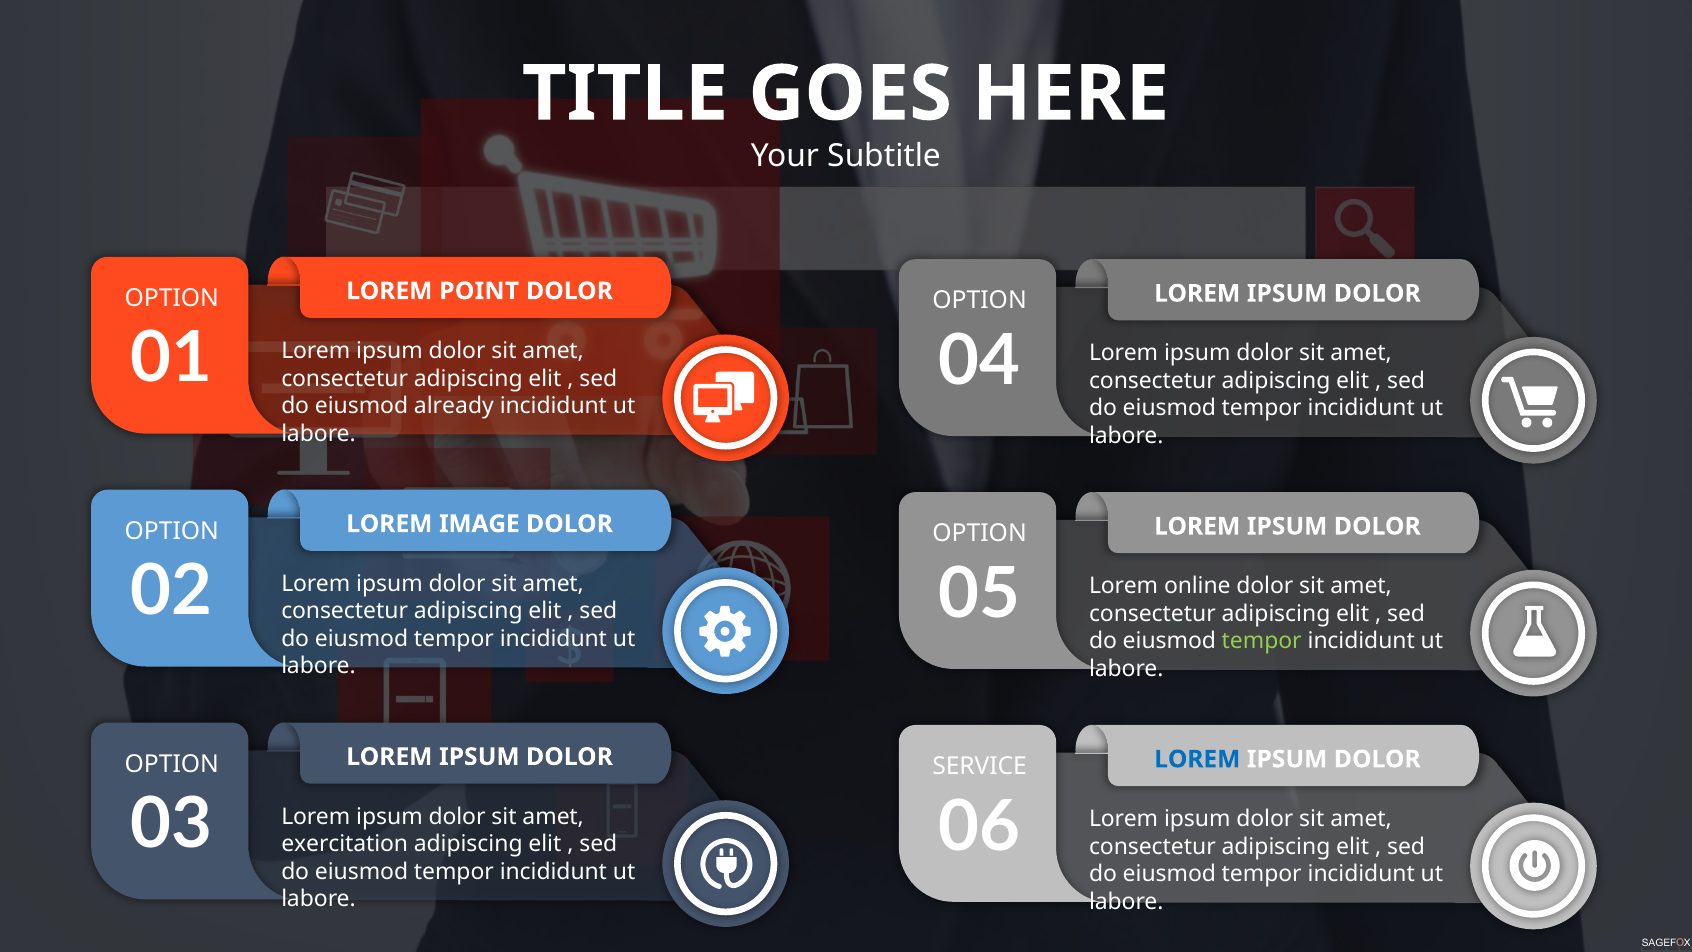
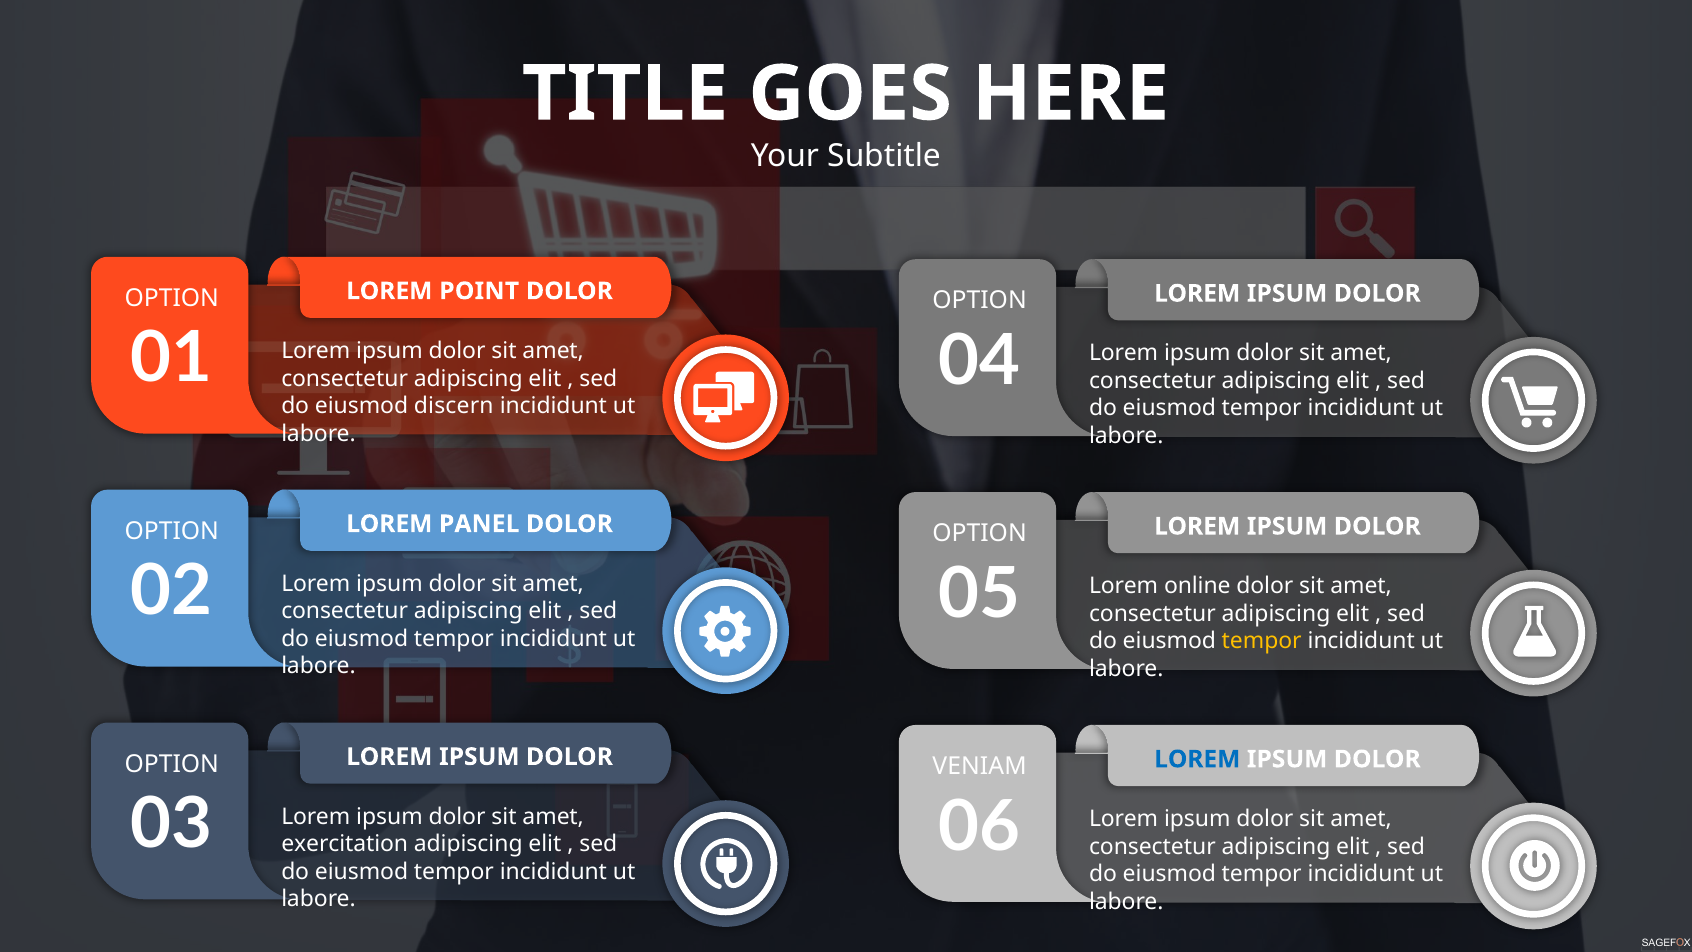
already: already -> discern (454, 406)
IMAGE: IMAGE -> PANEL (479, 524)
tempor colour: light green -> yellow (1262, 641)
SERVICE: SERVICE -> VENIAM (980, 766)
